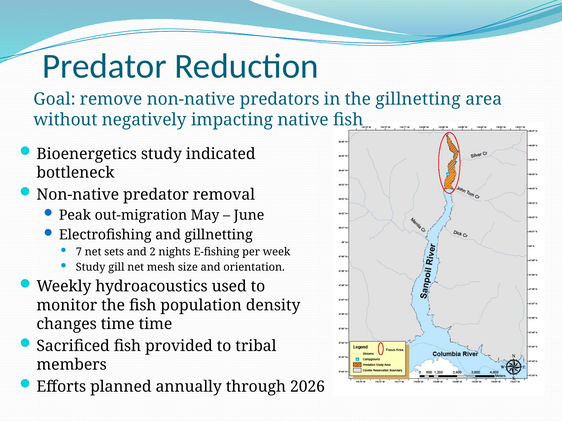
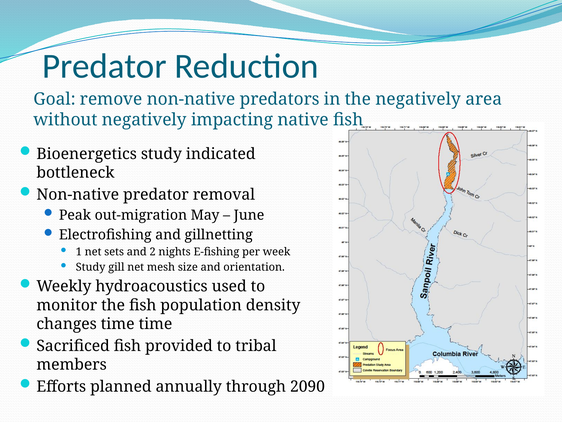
the gillnetting: gillnetting -> negatively (418, 99)
7: 7 -> 1 (79, 251)
2026: 2026 -> 2090 (307, 386)
